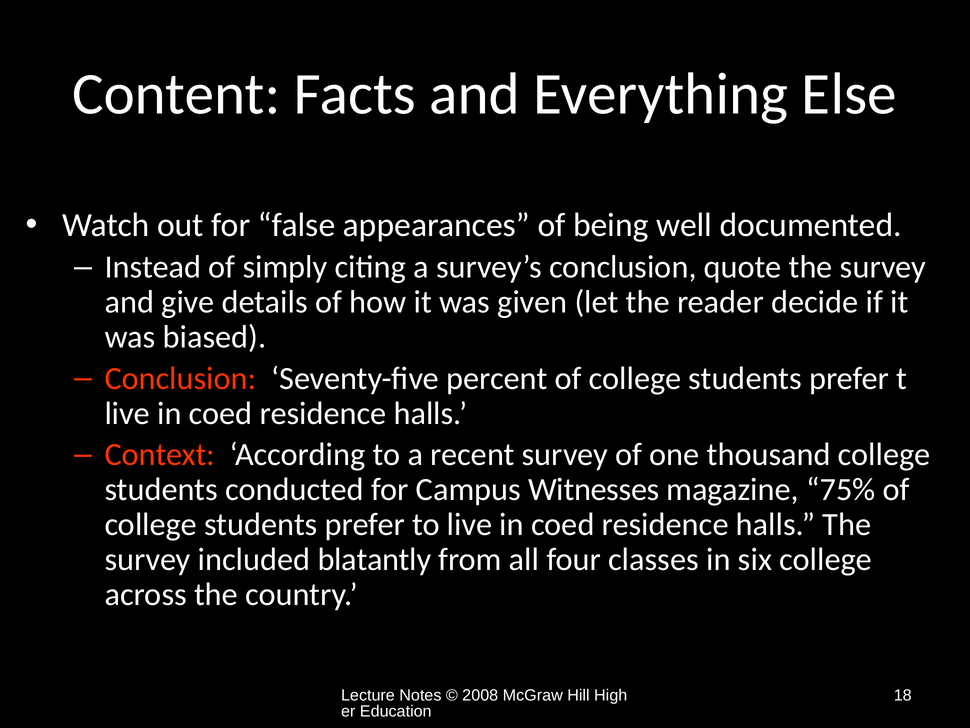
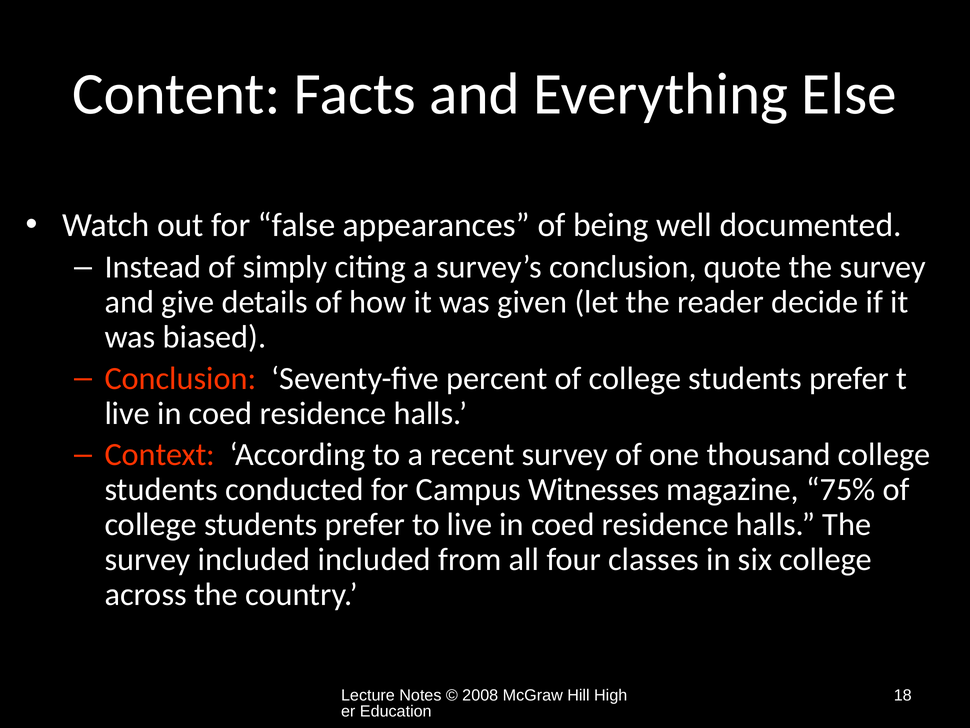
included blatantly: blatantly -> included (374, 559)
